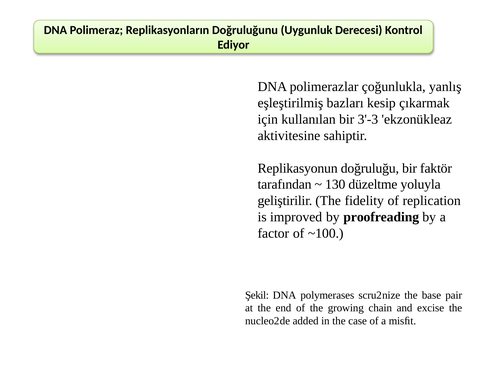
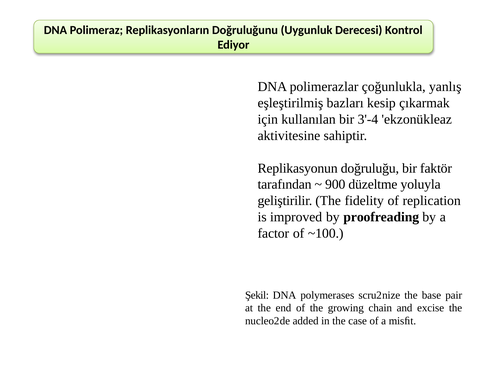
3'-3: 3'-3 -> 3'-4 (368, 119)
130: 130 -> 900 (335, 184)
